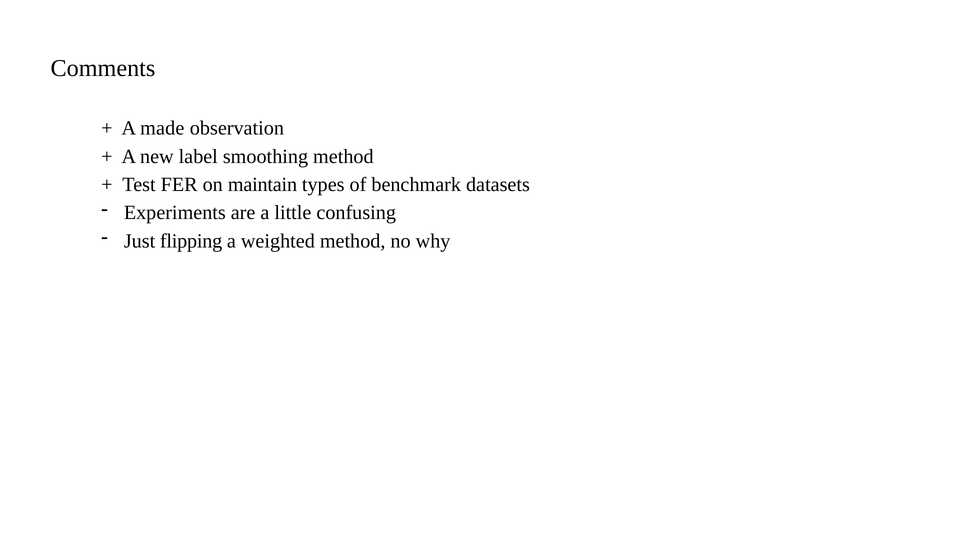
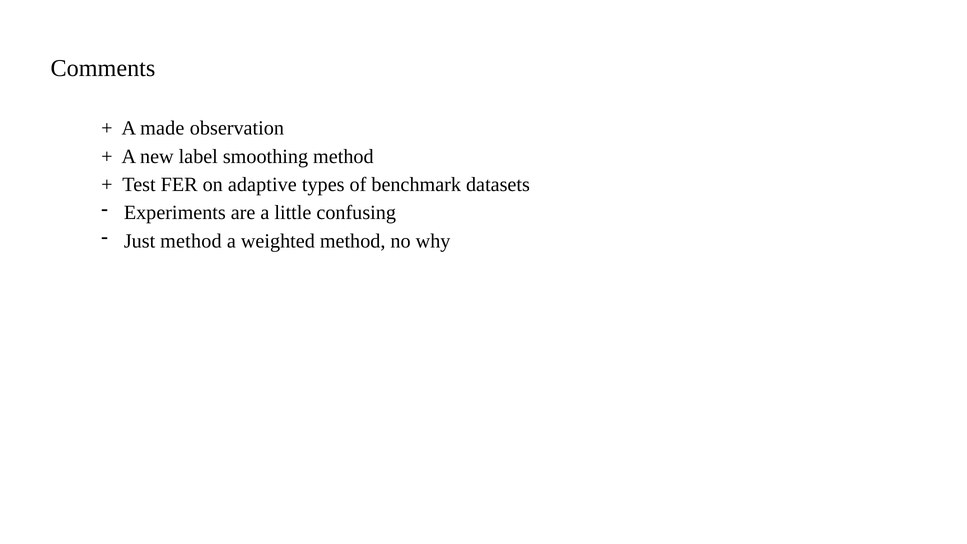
maintain: maintain -> adaptive (262, 185)
Just flipping: flipping -> method (191, 241)
